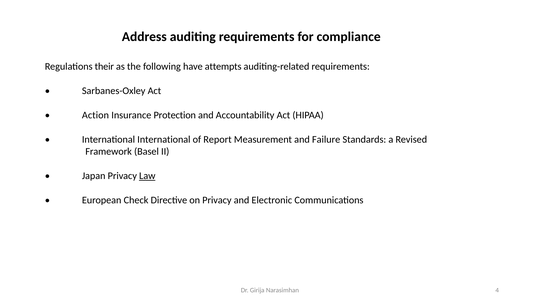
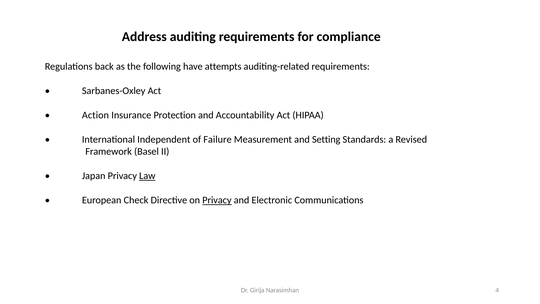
their: their -> back (104, 66)
International International: International -> Independent (164, 139)
Report: Report -> Failure (218, 139)
Failure: Failure -> Setting (326, 139)
Privacy underline: none -> present (217, 200)
